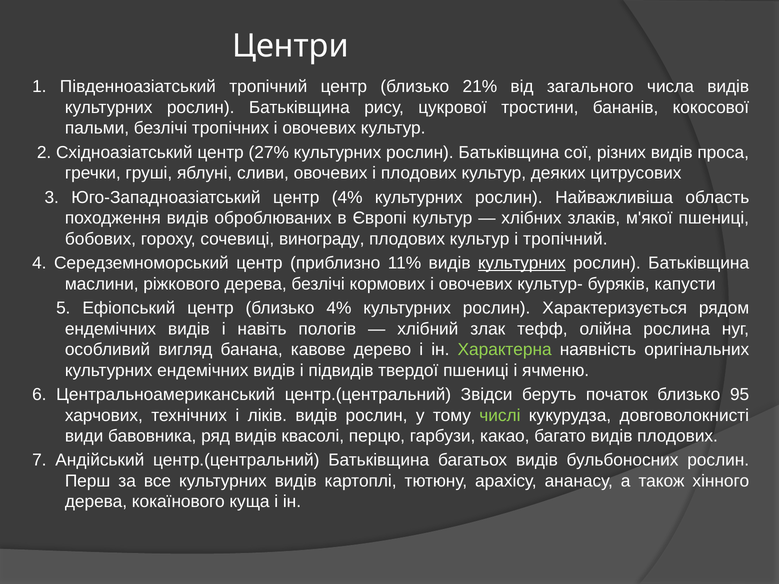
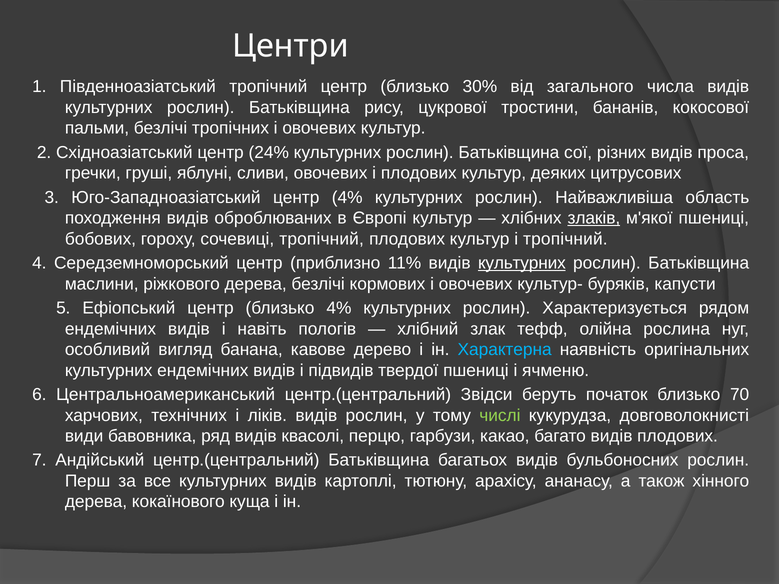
21%: 21% -> 30% (480, 87)
27%: 27% -> 24% (269, 152)
злаків underline: none -> present (594, 218)
сочевиці винограду: винограду -> тропічний (322, 239)
Характерна colour: light green -> light blue (505, 350)
95: 95 -> 70 (740, 395)
